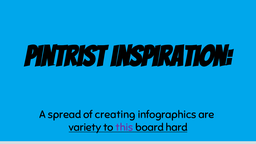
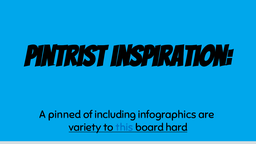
spread: spread -> pinned (64, 115)
creating: creating -> including (115, 115)
this colour: purple -> blue (124, 127)
